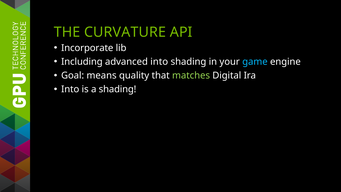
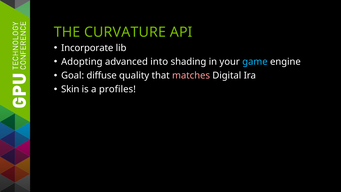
Including: Including -> Adopting (82, 62)
means: means -> diffuse (102, 75)
matches colour: light green -> pink (191, 75)
Into: Into -> Skin (70, 89)
a shading: shading -> profiles (117, 89)
